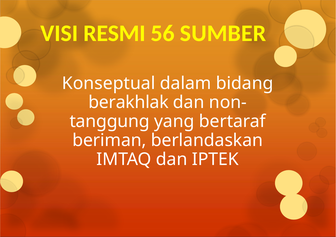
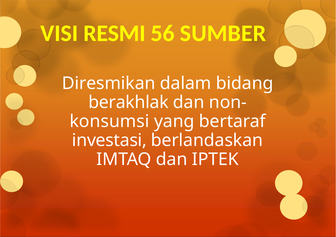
Konseptual: Konseptual -> Diresmikan (109, 83)
tanggung: tanggung -> konsumsi (109, 121)
beriman: beriman -> investasi (109, 140)
